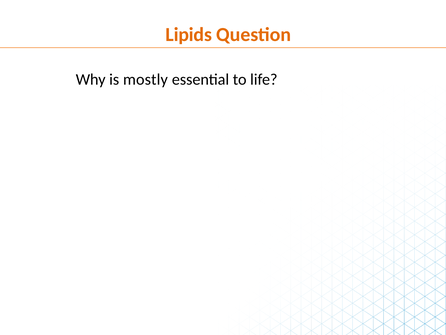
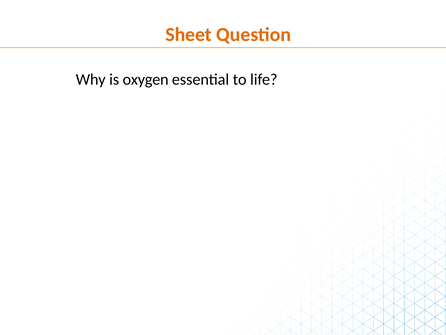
Lipids: Lipids -> Sheet (189, 35)
mostly: mostly -> oxygen (146, 80)
